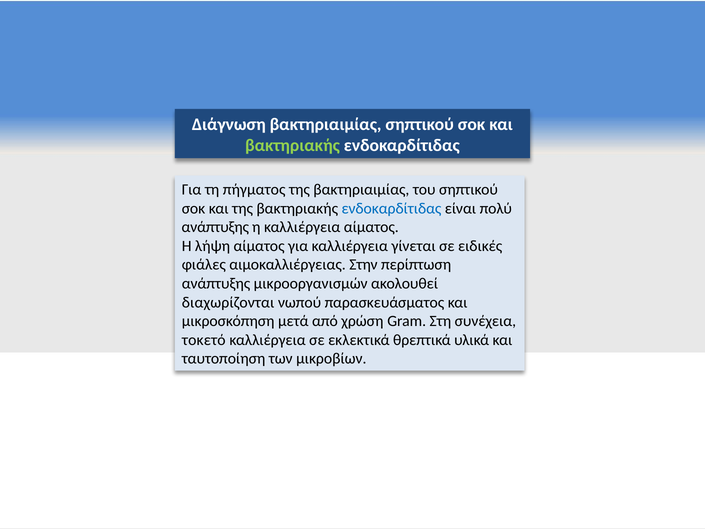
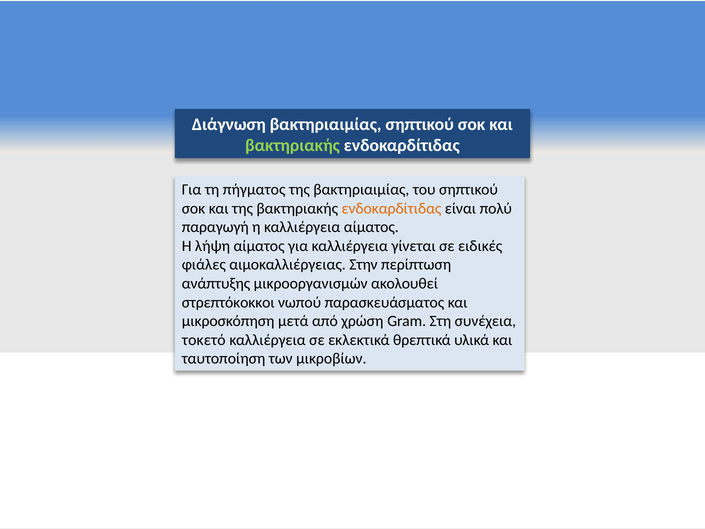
ενδοκαρδίτιδας colour: blue -> orange (391, 208)
ανάπτυξης: ανάπτυξης -> παραγωγή (215, 227)
διαχωρίζονται: διαχωρίζονται -> στρεπτόκοκκοι (228, 302)
